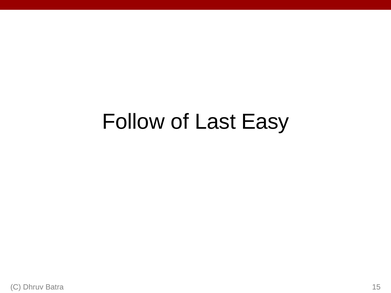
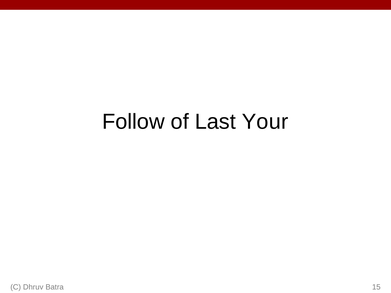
Easy: Easy -> Your (265, 122)
